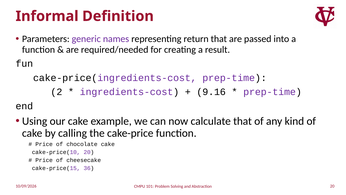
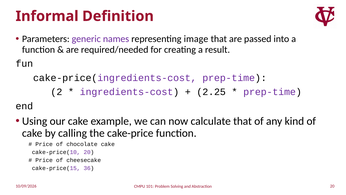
return: return -> image (196, 39)
9.16: 9.16 -> 2.25 (211, 92)
